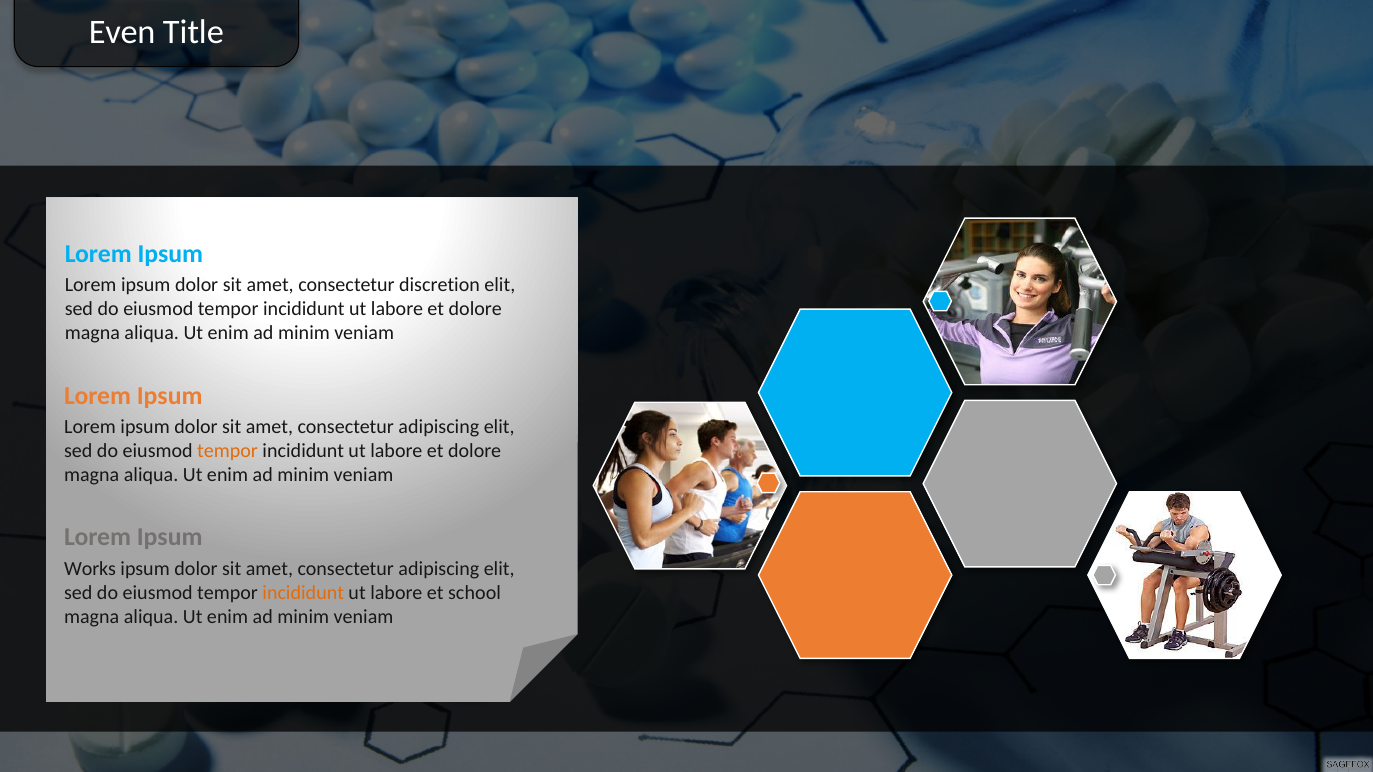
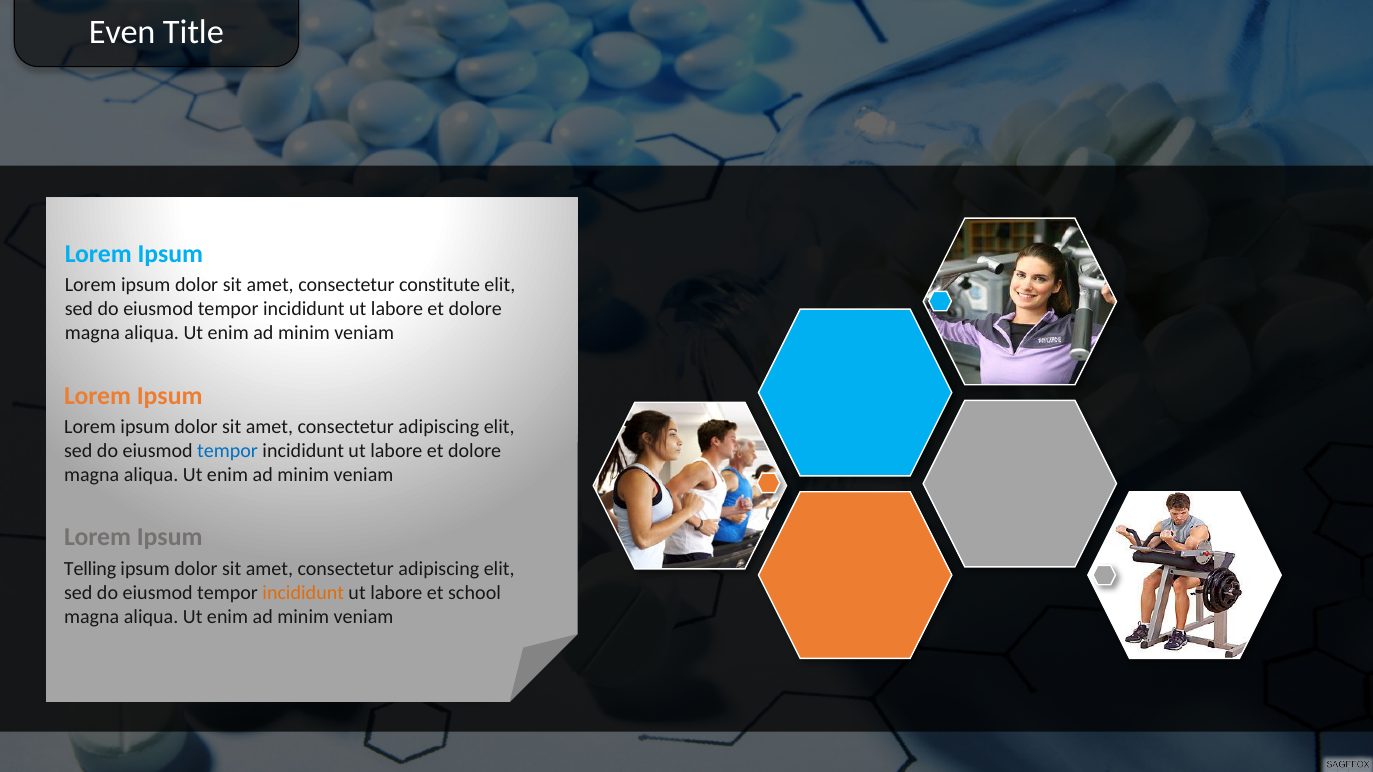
discretion: discretion -> constitute (440, 285)
tempor colour: orange -> blue (228, 451)
Works: Works -> Telling (90, 569)
